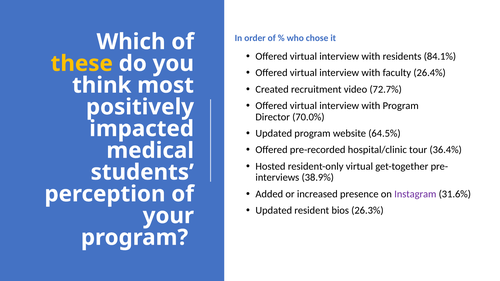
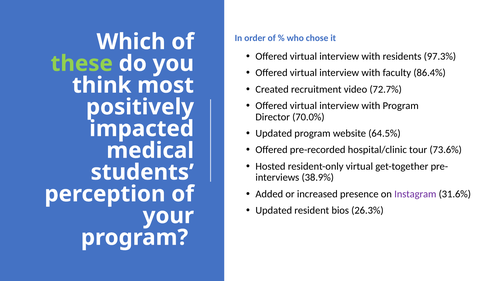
84.1%: 84.1% -> 97.3% (440, 56)
these colour: yellow -> light green (82, 64)
26.4%: 26.4% -> 86.4% (430, 73)
36.4%: 36.4% -> 73.6% (446, 150)
